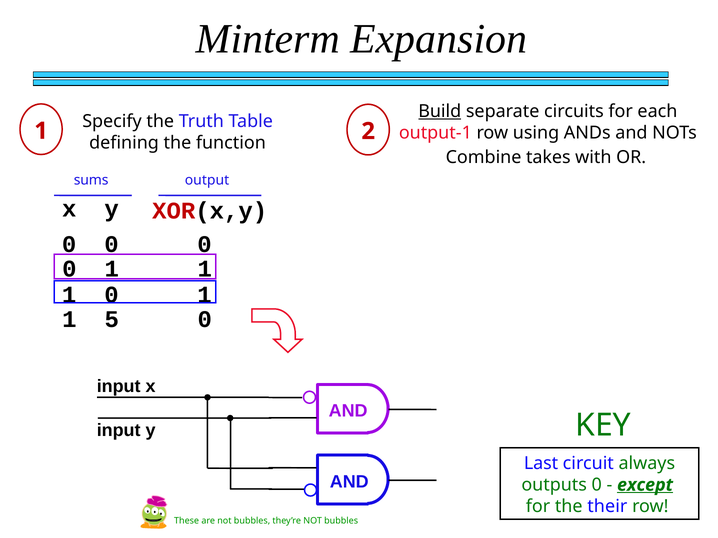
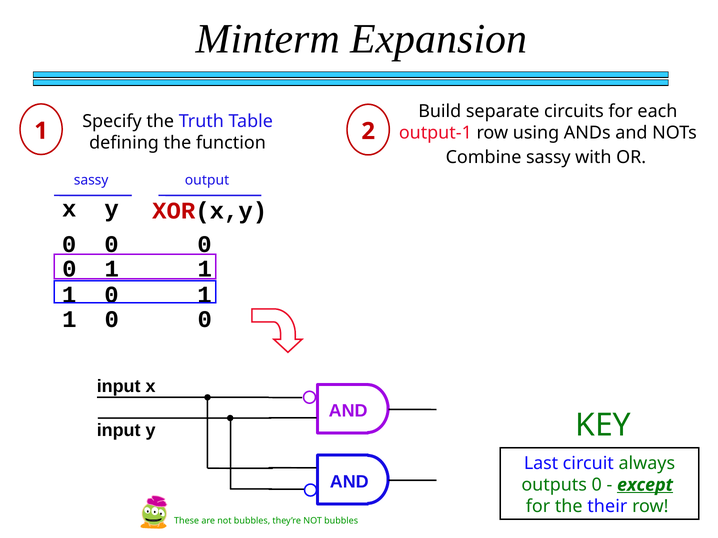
Build underline: present -> none (440, 111)
Combine takes: takes -> sassy (548, 158)
sums: sums -> sassy (91, 180)
5: 5 -> 0 (112, 319)
